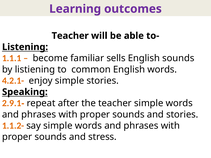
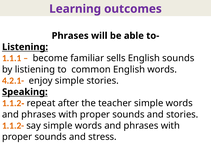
Teacher: Teacher -> Phrases (70, 36)
2.9.1: 2.9.1 -> 1.1.2 (12, 103)
